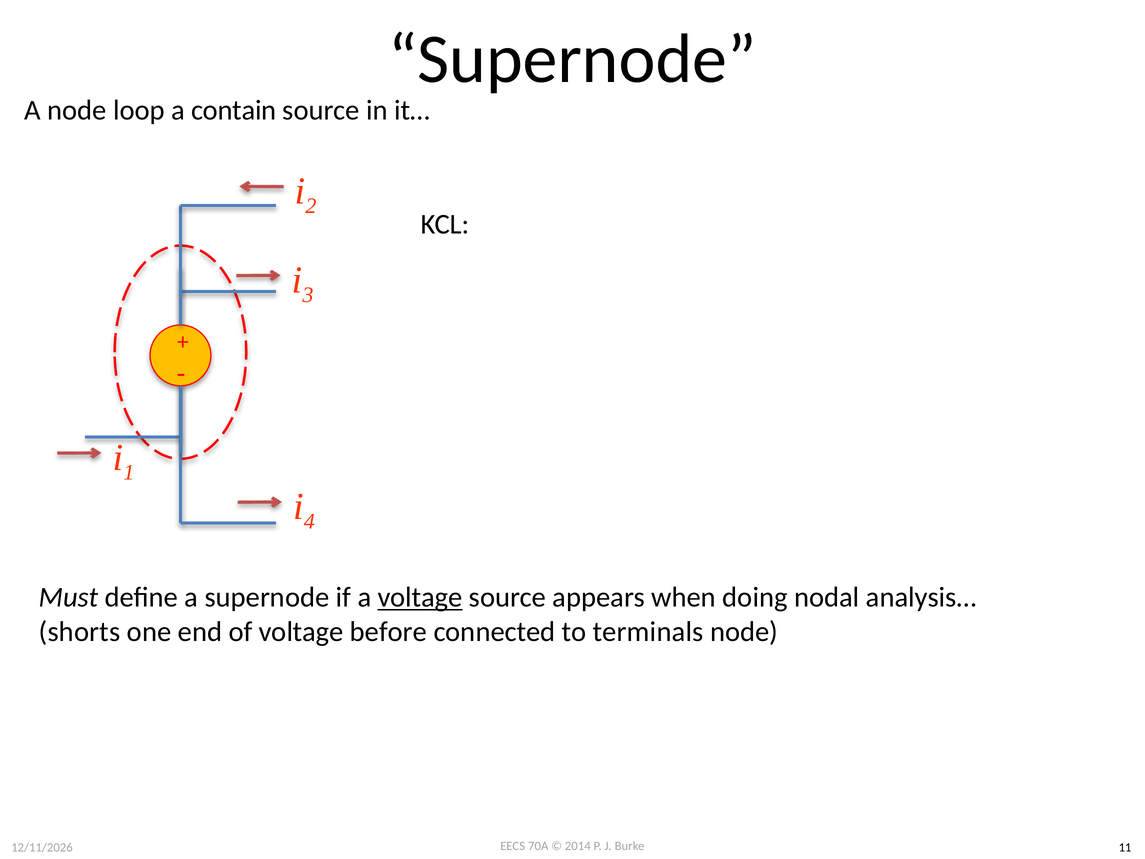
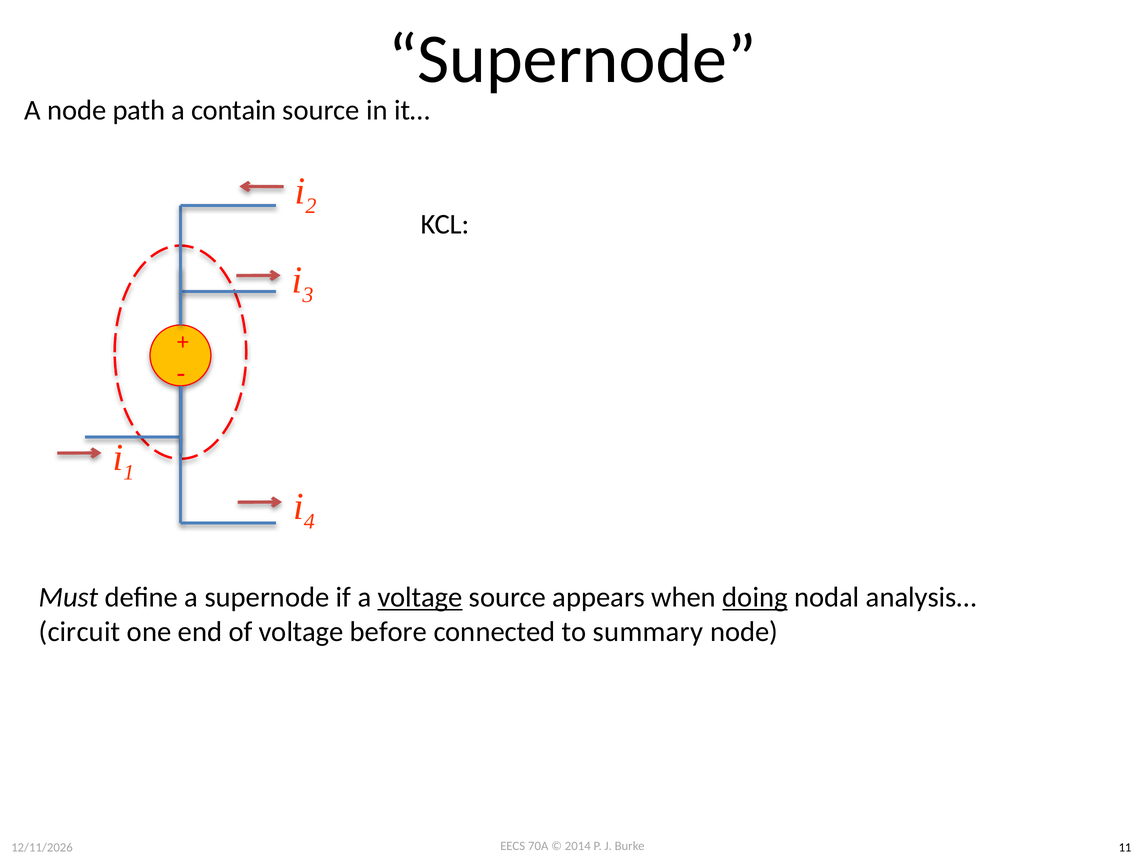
loop: loop -> path (139, 110)
doing underline: none -> present (755, 597)
shorts: shorts -> circuit (80, 632)
terminals: terminals -> summary (648, 632)
